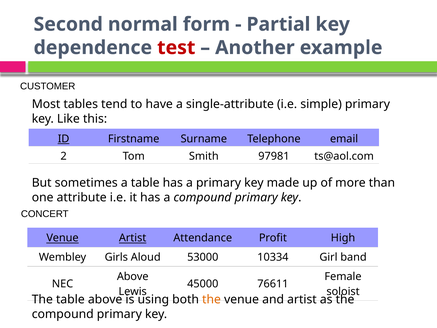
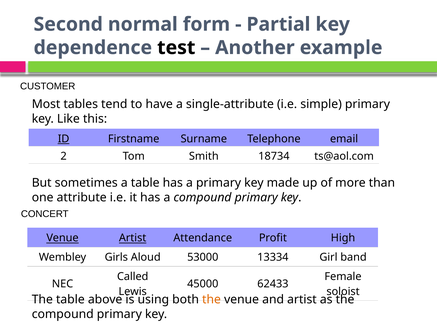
test colour: red -> black (176, 48)
97981: 97981 -> 18734 (274, 156)
10334: 10334 -> 13334 (273, 257)
Above: Above -> Called (133, 276)
76611: 76611 -> 62433 (273, 284)
